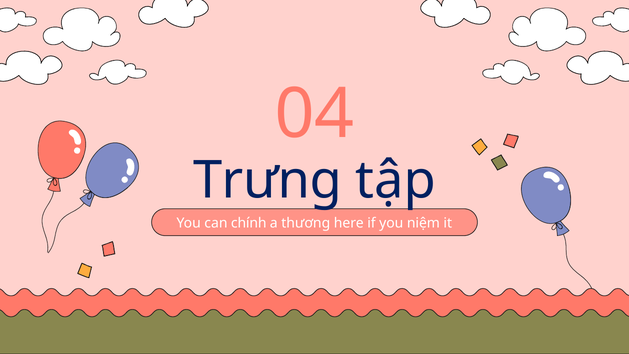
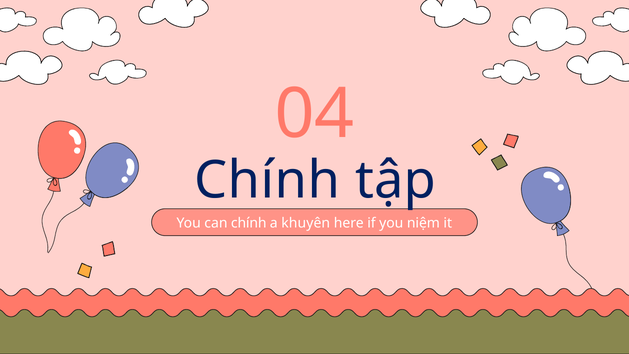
Trưng: Trưng -> Chính (267, 180)
thương: thương -> khuyên (306, 223)
